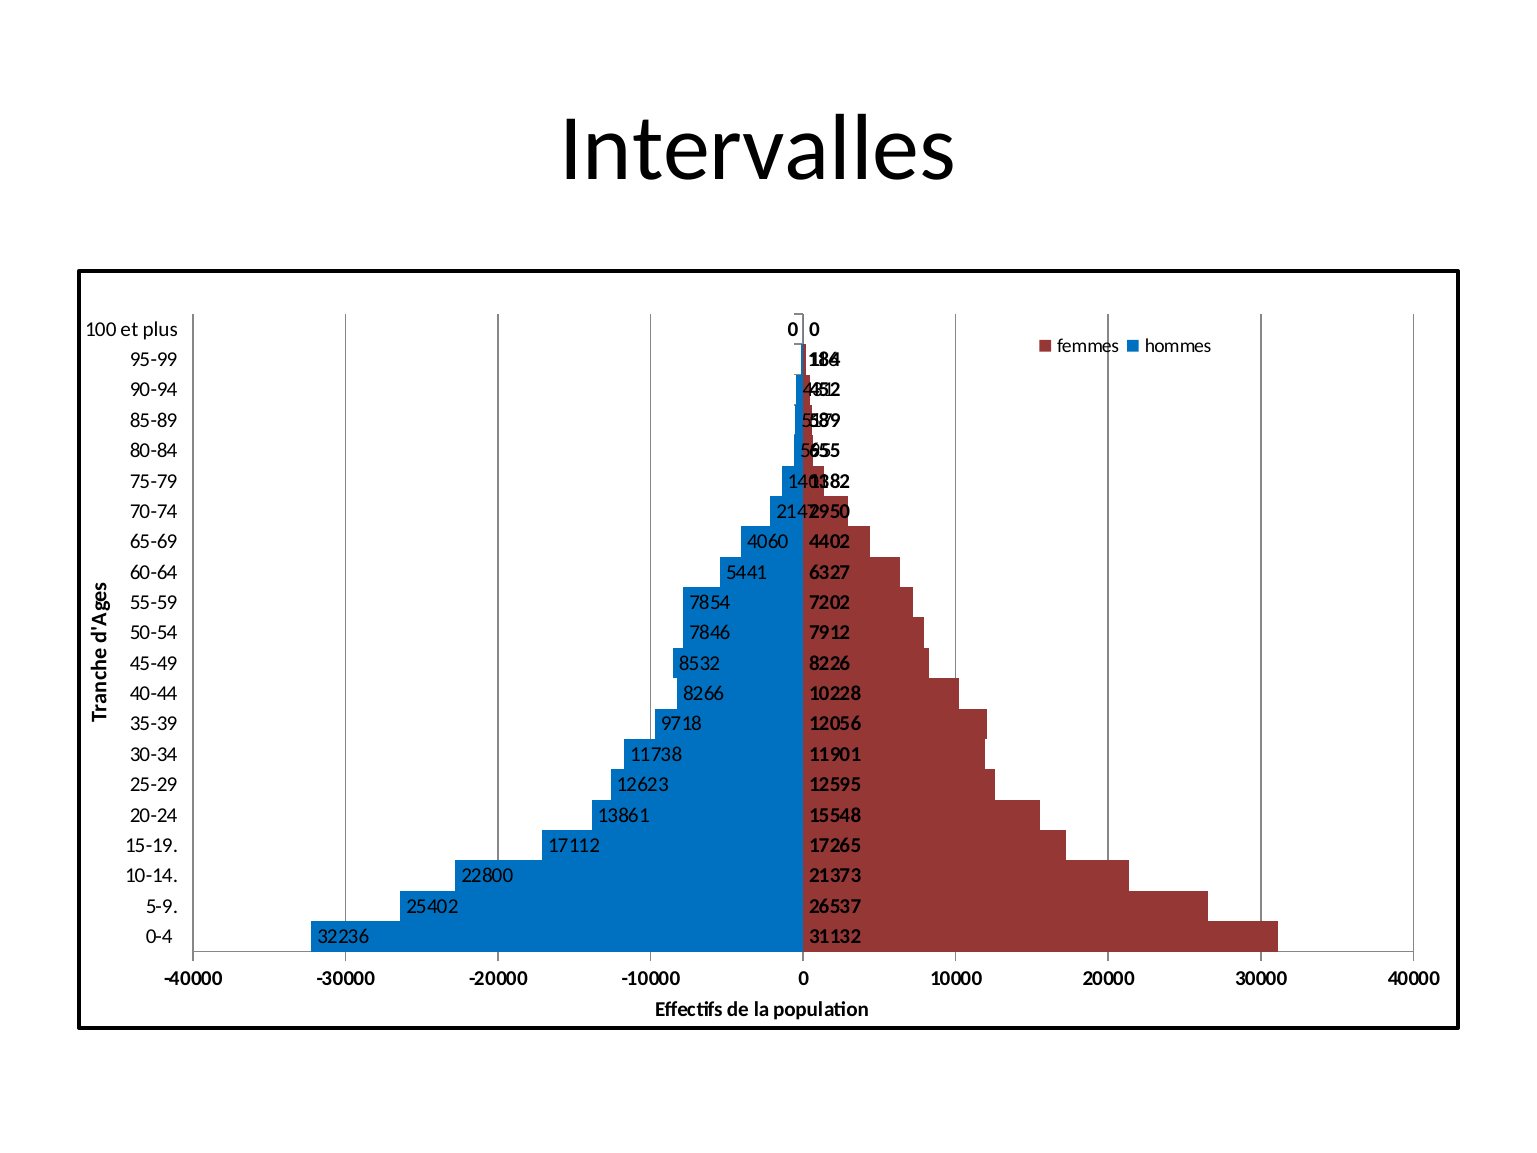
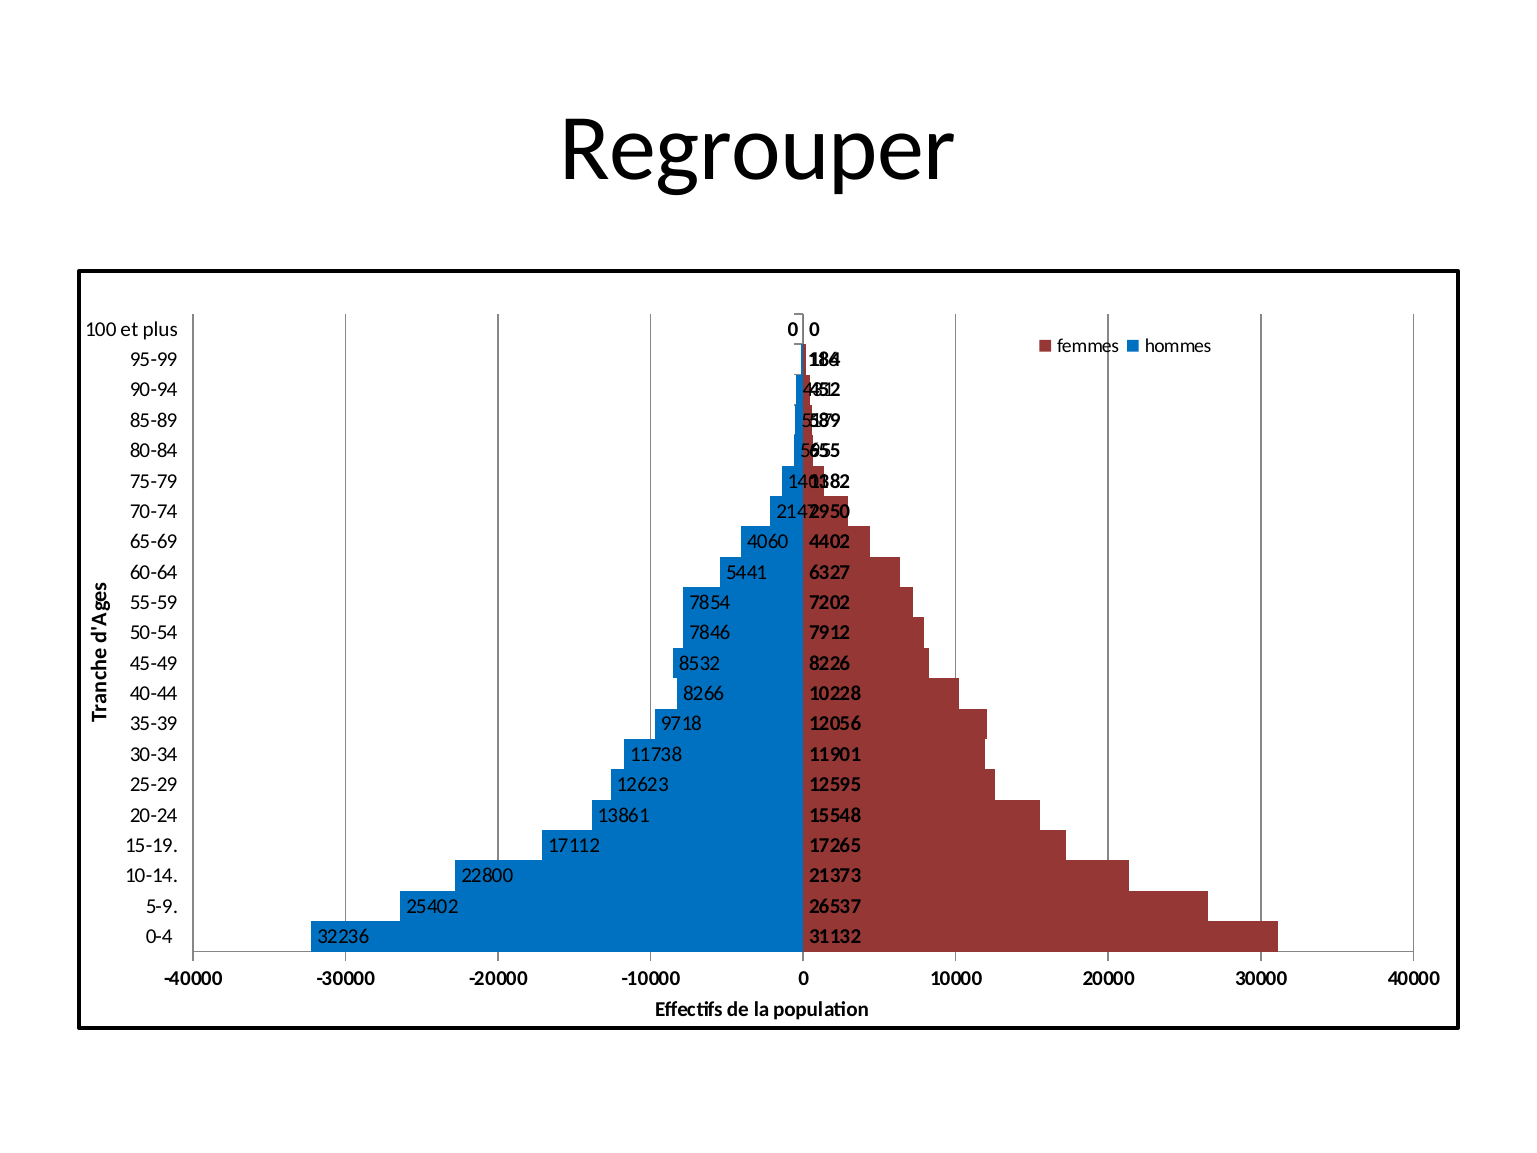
Intervalles: Intervalles -> Regrouper (758, 149)
